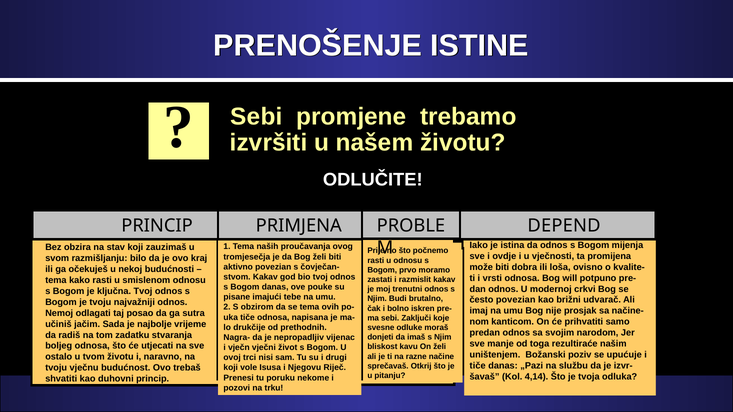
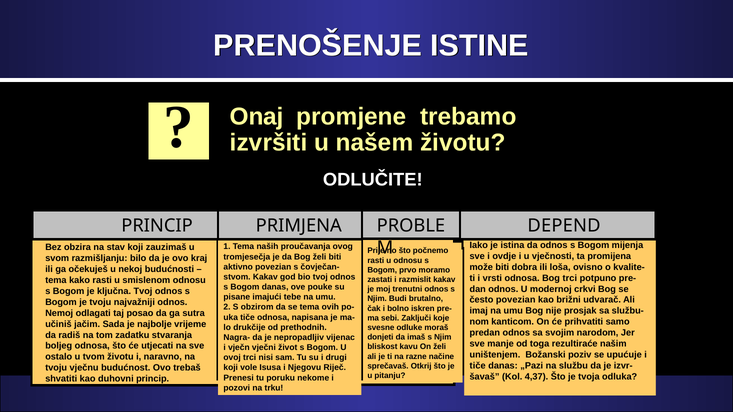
Sebi: Sebi -> Onaj (257, 117)
Bog will: will -> trci (570, 278)
načine-: načine- -> službu- (628, 311)
4,14: 4,14 -> 4,37 (537, 377)
